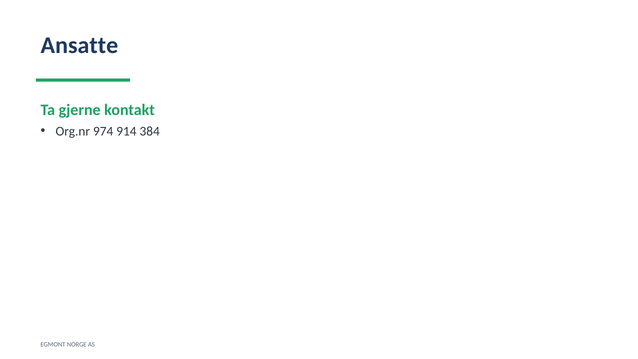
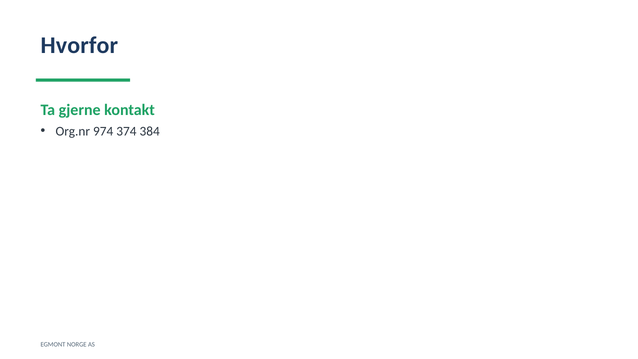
Ansatte: Ansatte -> Hvorfor (79, 46)
914: 914 -> 374 (126, 131)
